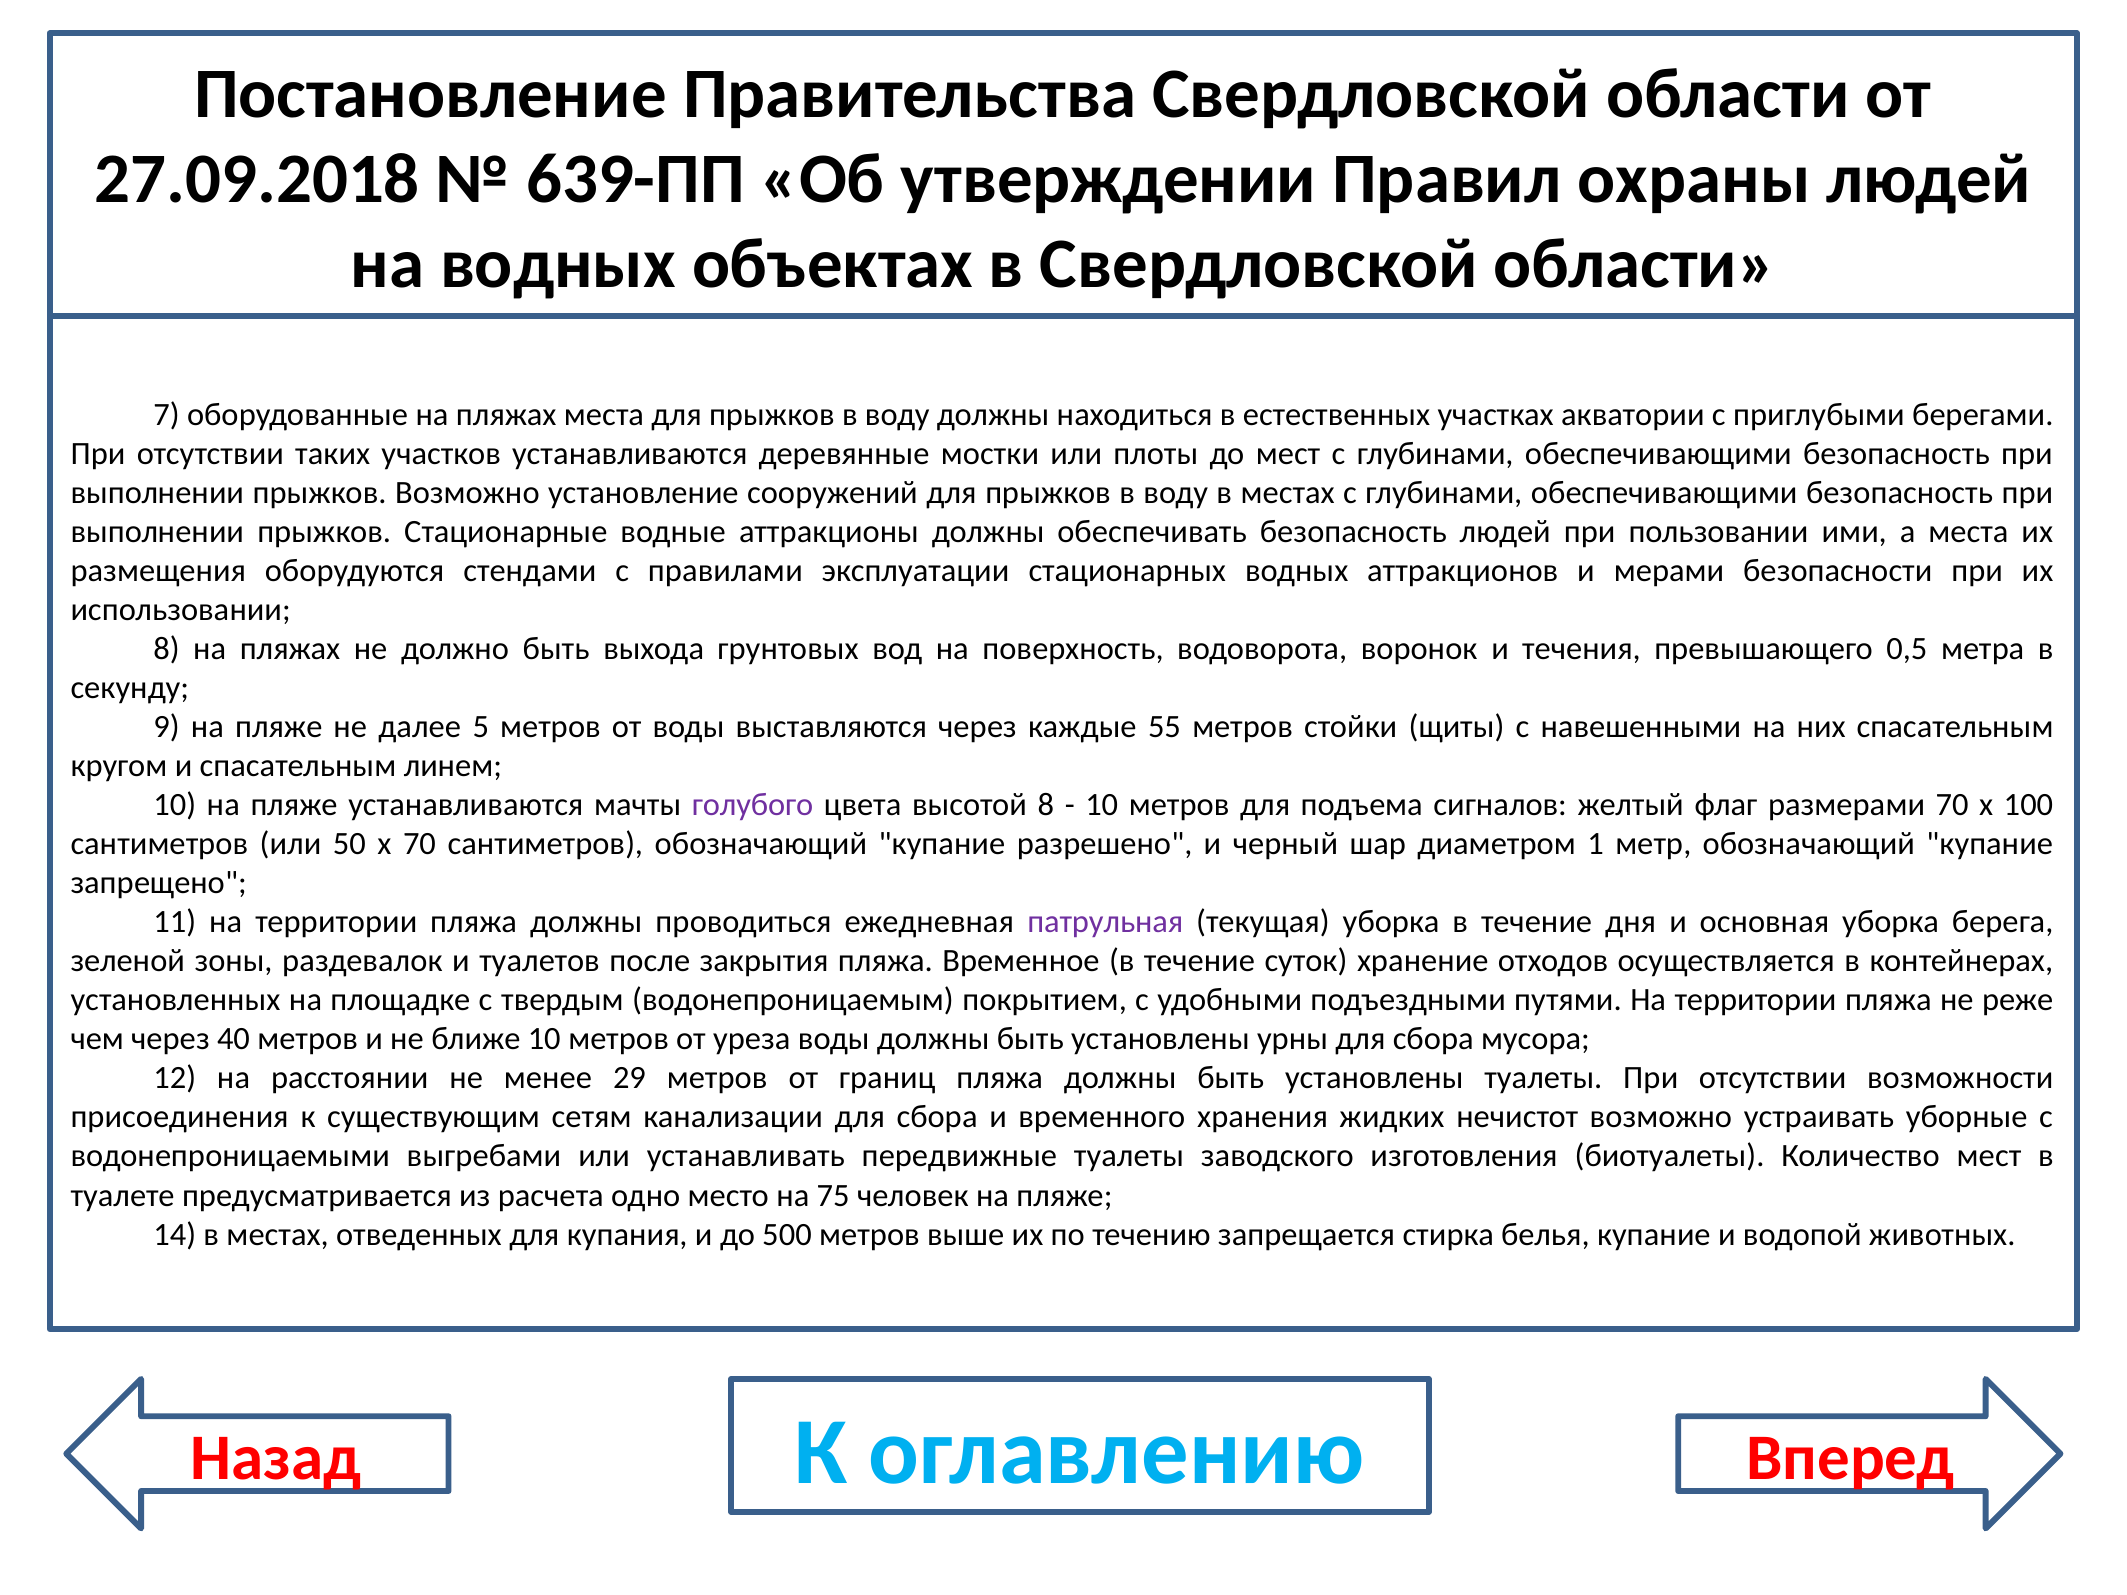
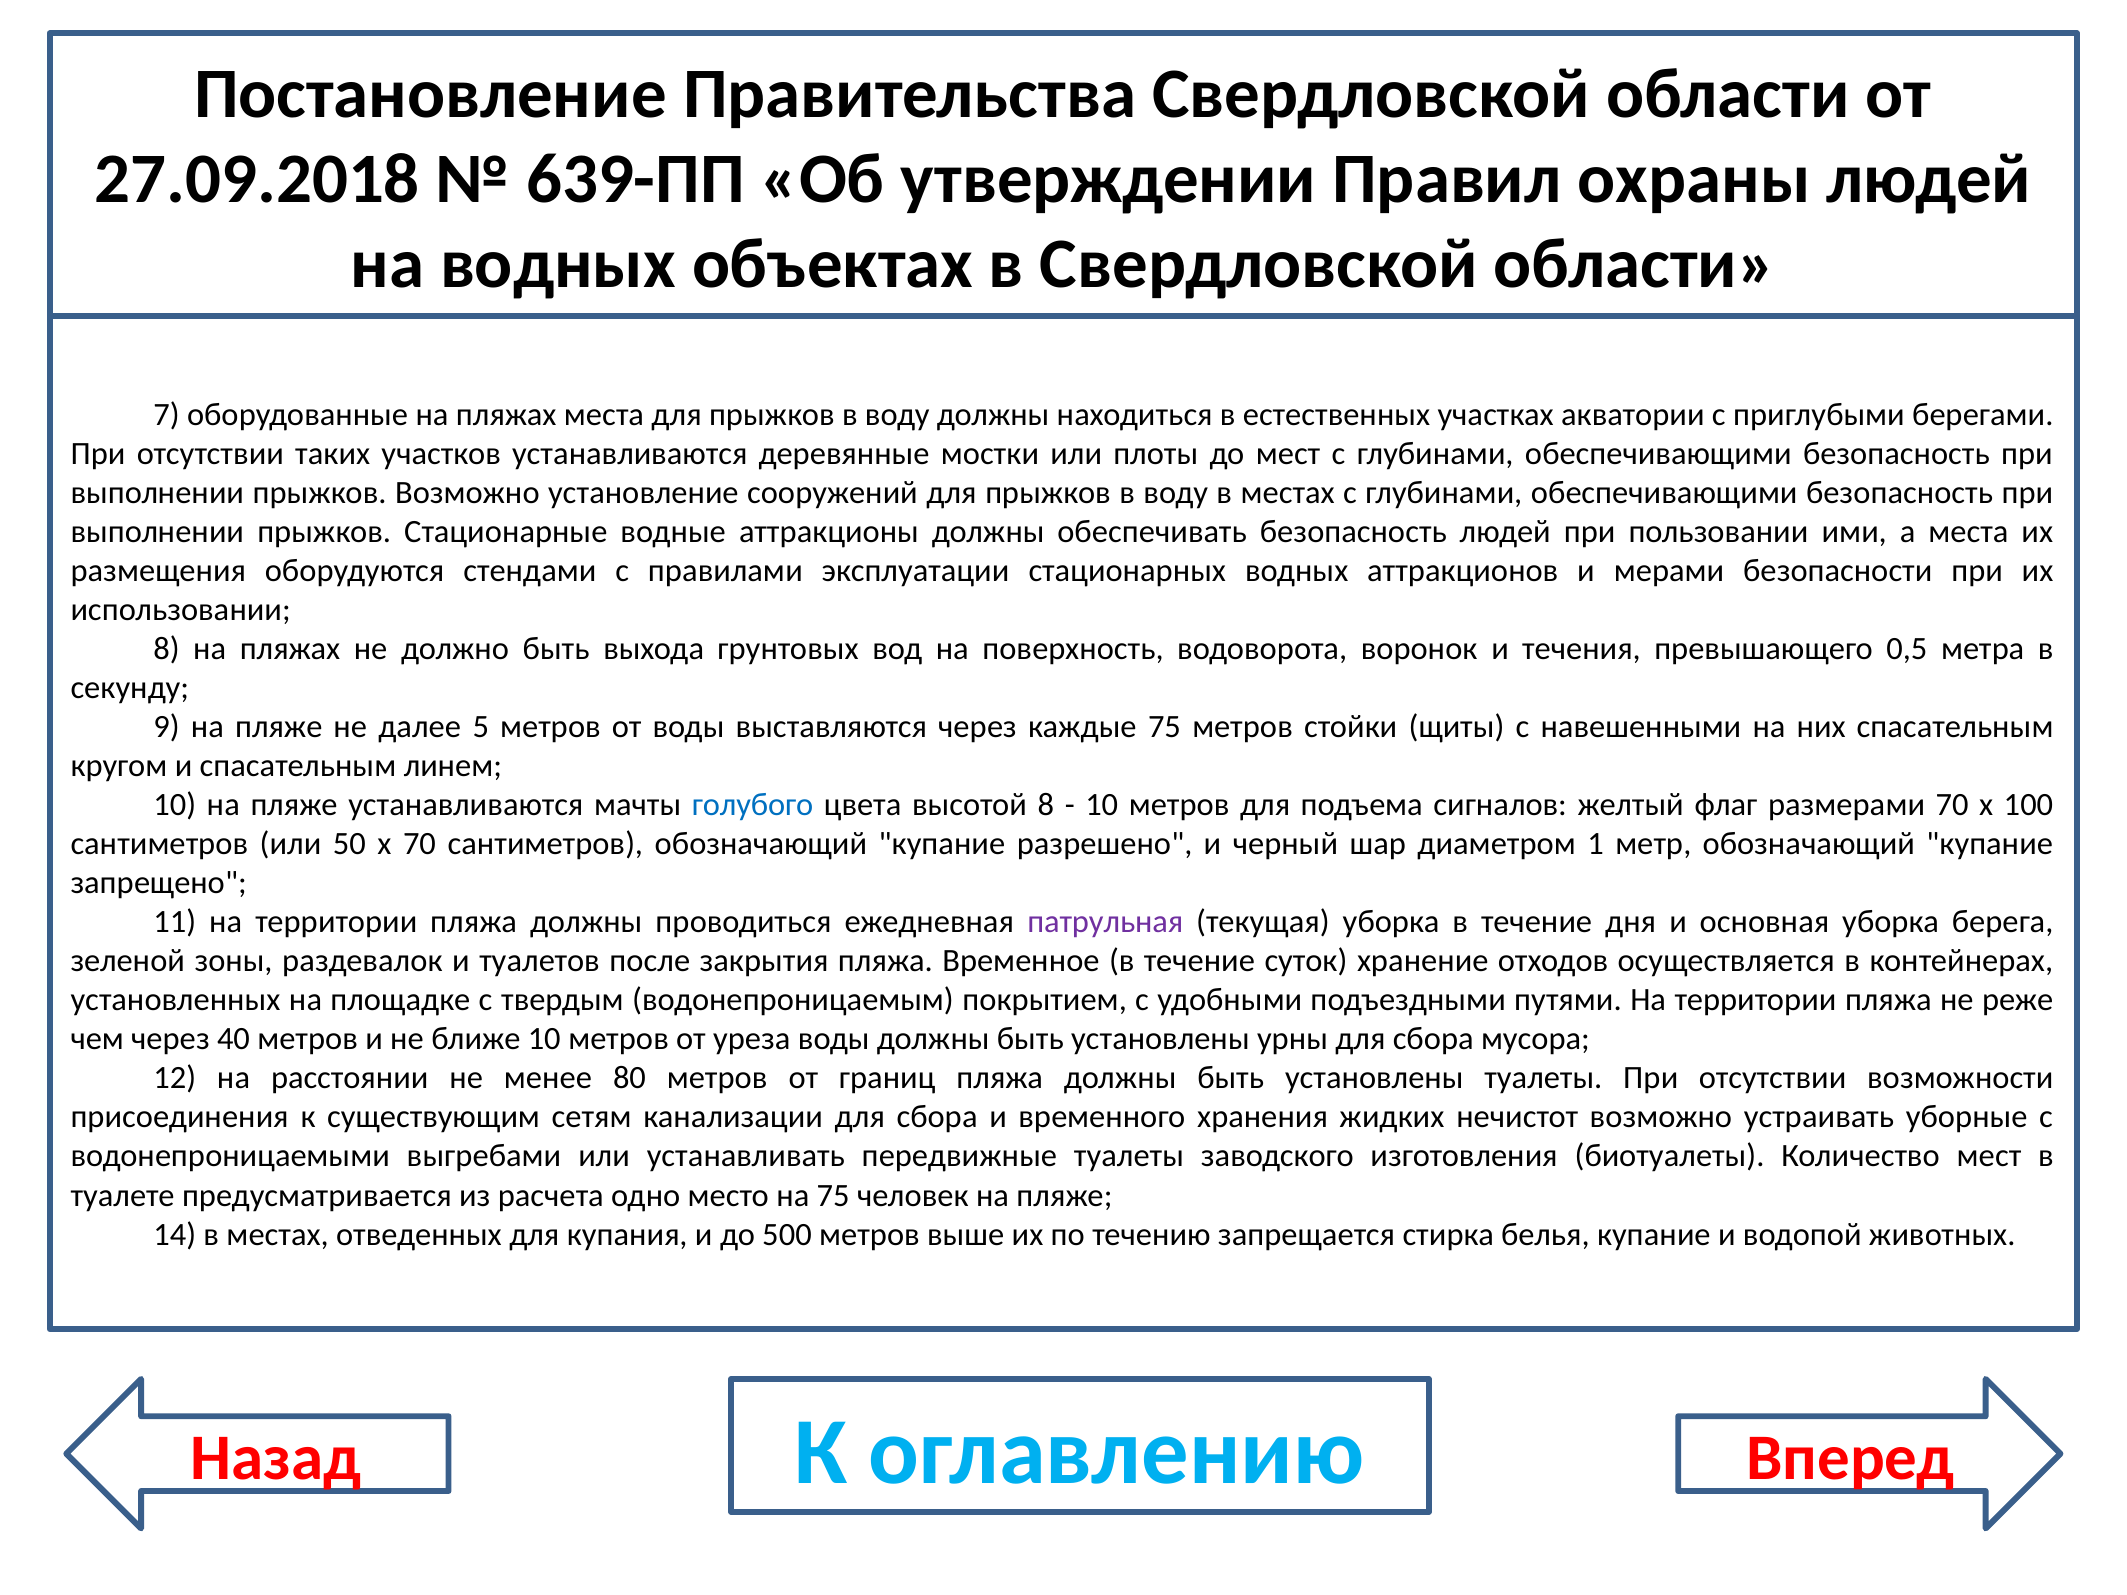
каждые 55: 55 -> 75 (1164, 727)
голубого colour: purple -> blue (753, 805)
29: 29 -> 80 (629, 1078)
